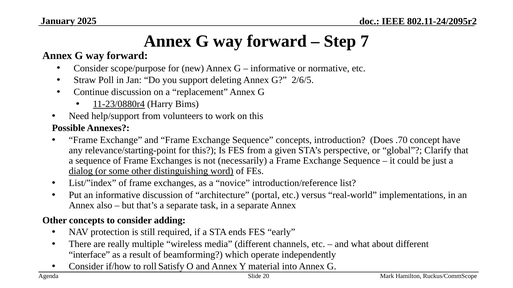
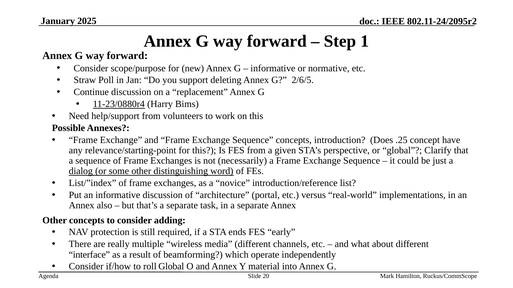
7: 7 -> 1 (365, 41)
.70: .70 -> .25 (401, 140)
roll Satisfy: Satisfy -> Global (171, 267)
